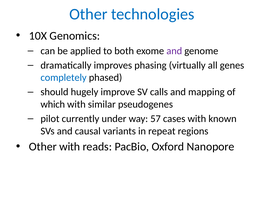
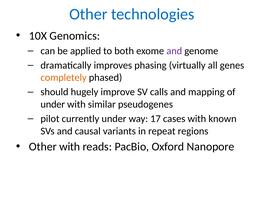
completely colour: blue -> orange (64, 78)
which: which -> under (53, 104)
57: 57 -> 17 (156, 119)
